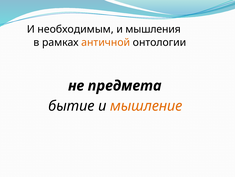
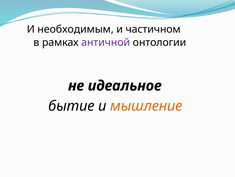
мышления: мышления -> частичном (153, 29)
античной colour: orange -> purple (106, 42)
предмета: предмета -> идеальное (125, 85)
